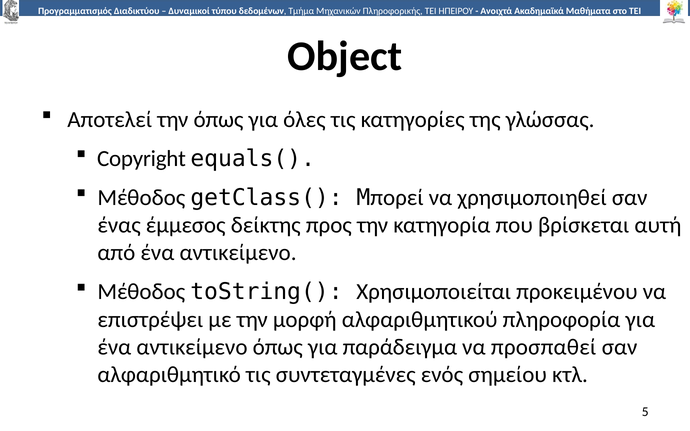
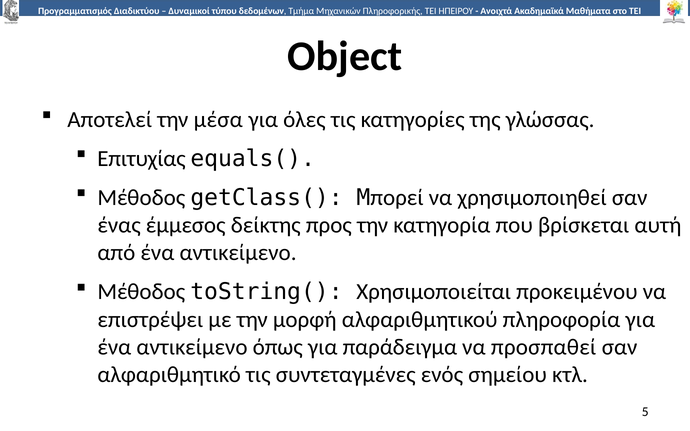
την όπως: όπως -> μέσα (218, 119)
Copyright: Copyright -> Επιτυχίας (141, 159)
